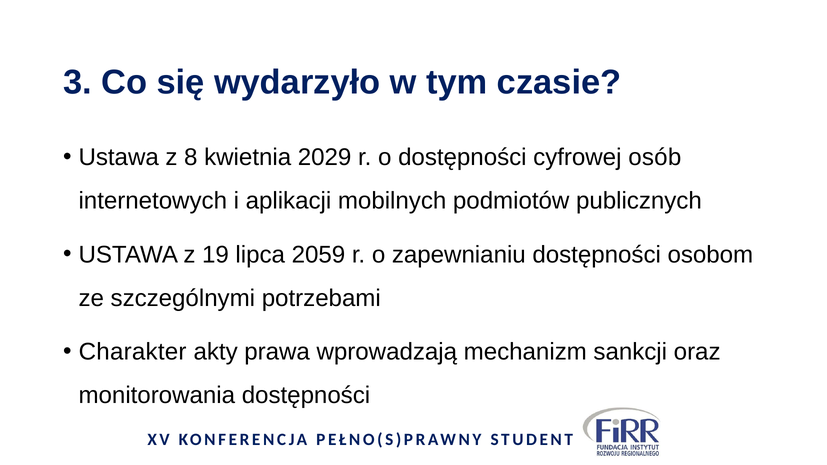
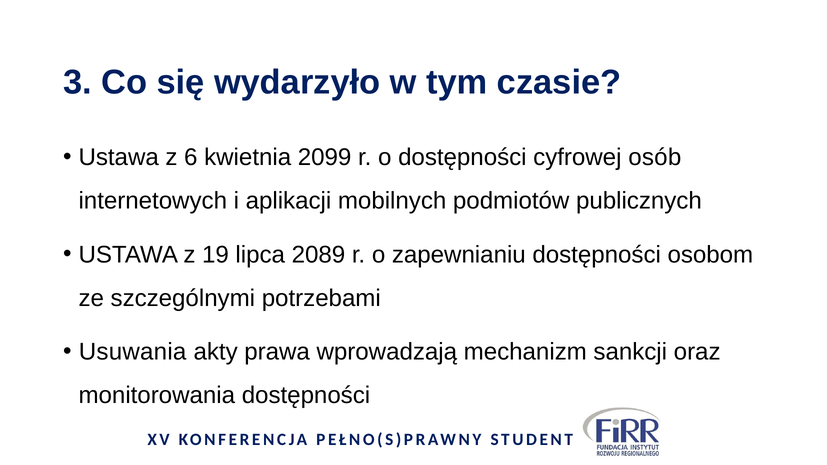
8: 8 -> 6 (191, 158)
2029: 2029 -> 2099 (325, 158)
2059: 2059 -> 2089 (318, 255)
Charakter: Charakter -> Usuwania (133, 352)
